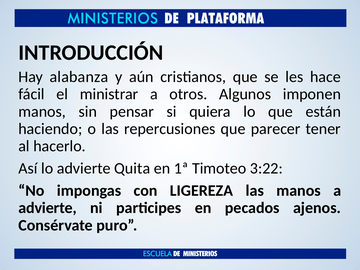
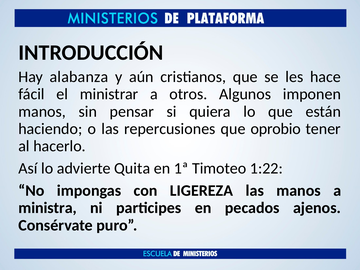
parecer: parecer -> oprobio (276, 129)
3:22: 3:22 -> 1:22 (266, 168)
advierte: advierte -> ministra (48, 208)
